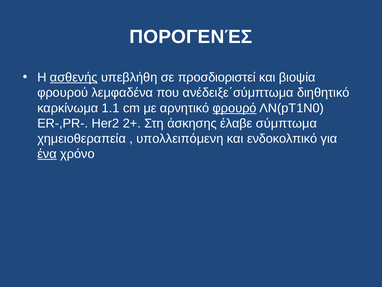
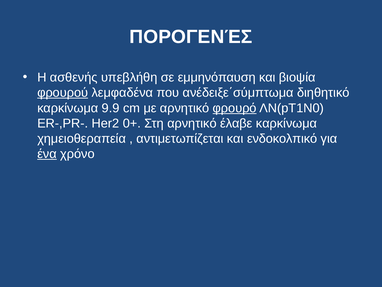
ασθενής underline: present -> none (74, 77)
προσδιοριστεί: προσδιοριστεί -> εμμηνόπαυση (217, 77)
φρουρού underline: none -> present (63, 93)
1.1: 1.1 -> 9.9 (111, 108)
2+: 2+ -> 0+ (132, 123)
Στη άσκησης: άσκησης -> αρνητικό (192, 123)
έλαβε σύμπτωμα: σύμπτωμα -> καρκίνωμα (286, 123)
υπολλειπόμενη: υπολλειπόμενη -> αντιμετωπίζεται (180, 138)
